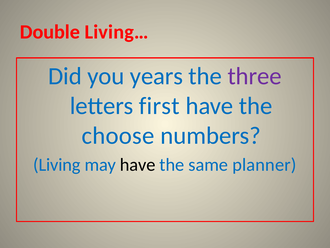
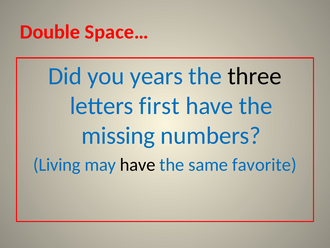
Living…: Living… -> Space… (117, 32)
three colour: purple -> black (255, 76)
choose: choose -> missing (118, 135)
planner: planner -> favorite (264, 164)
